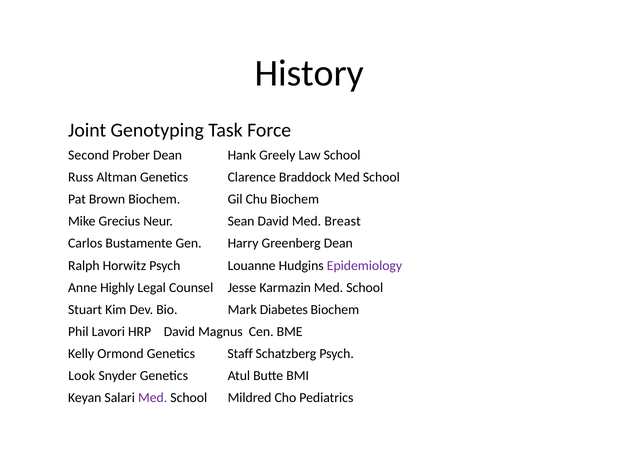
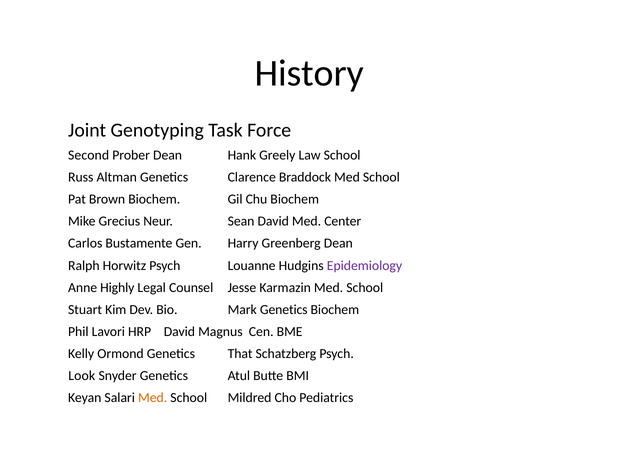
Breast: Breast -> Center (343, 221)
Mark Diabetes: Diabetes -> Genetics (284, 309)
Staff: Staff -> That (240, 353)
Med colour: purple -> orange (153, 397)
